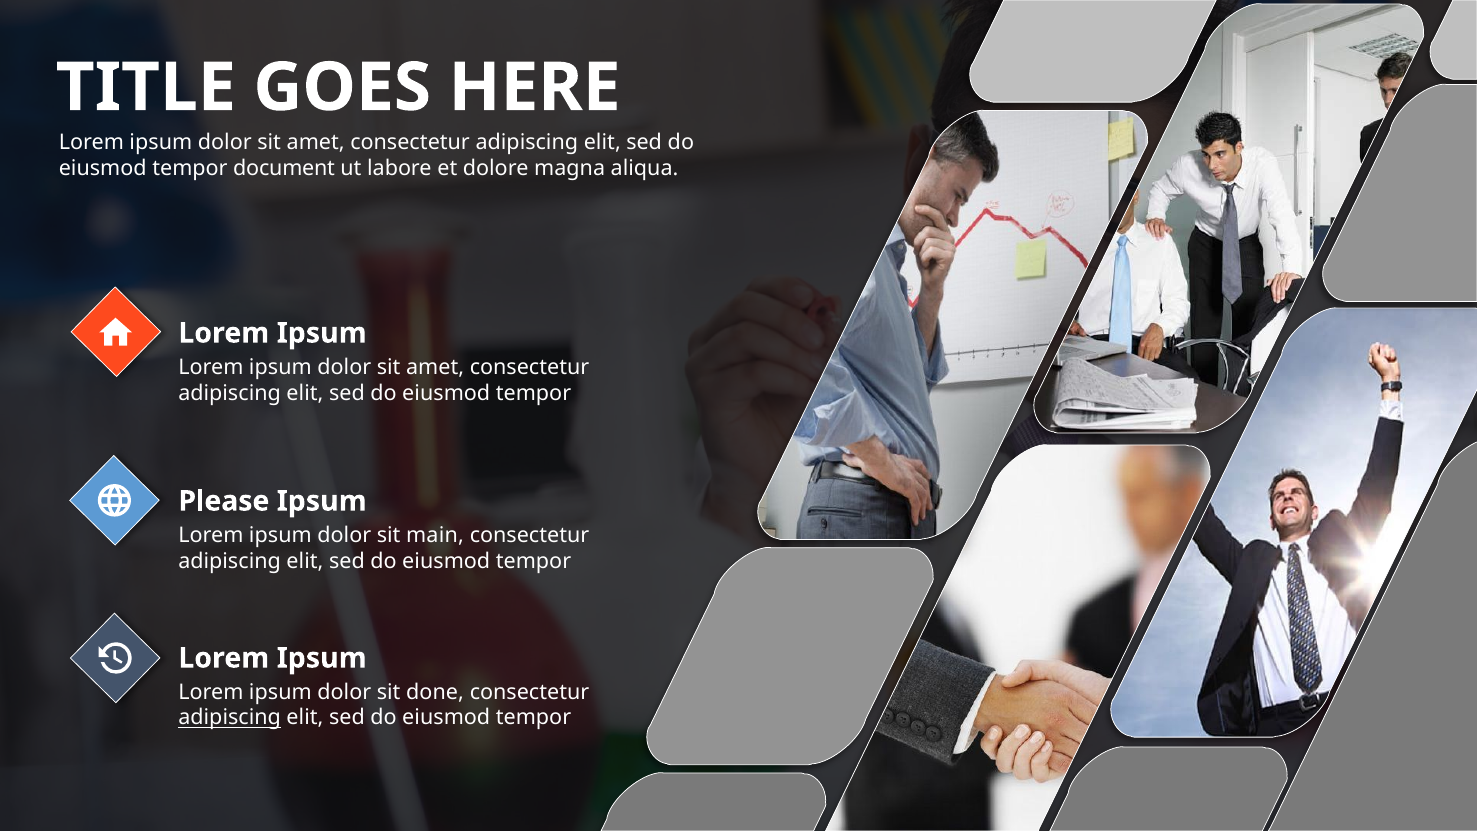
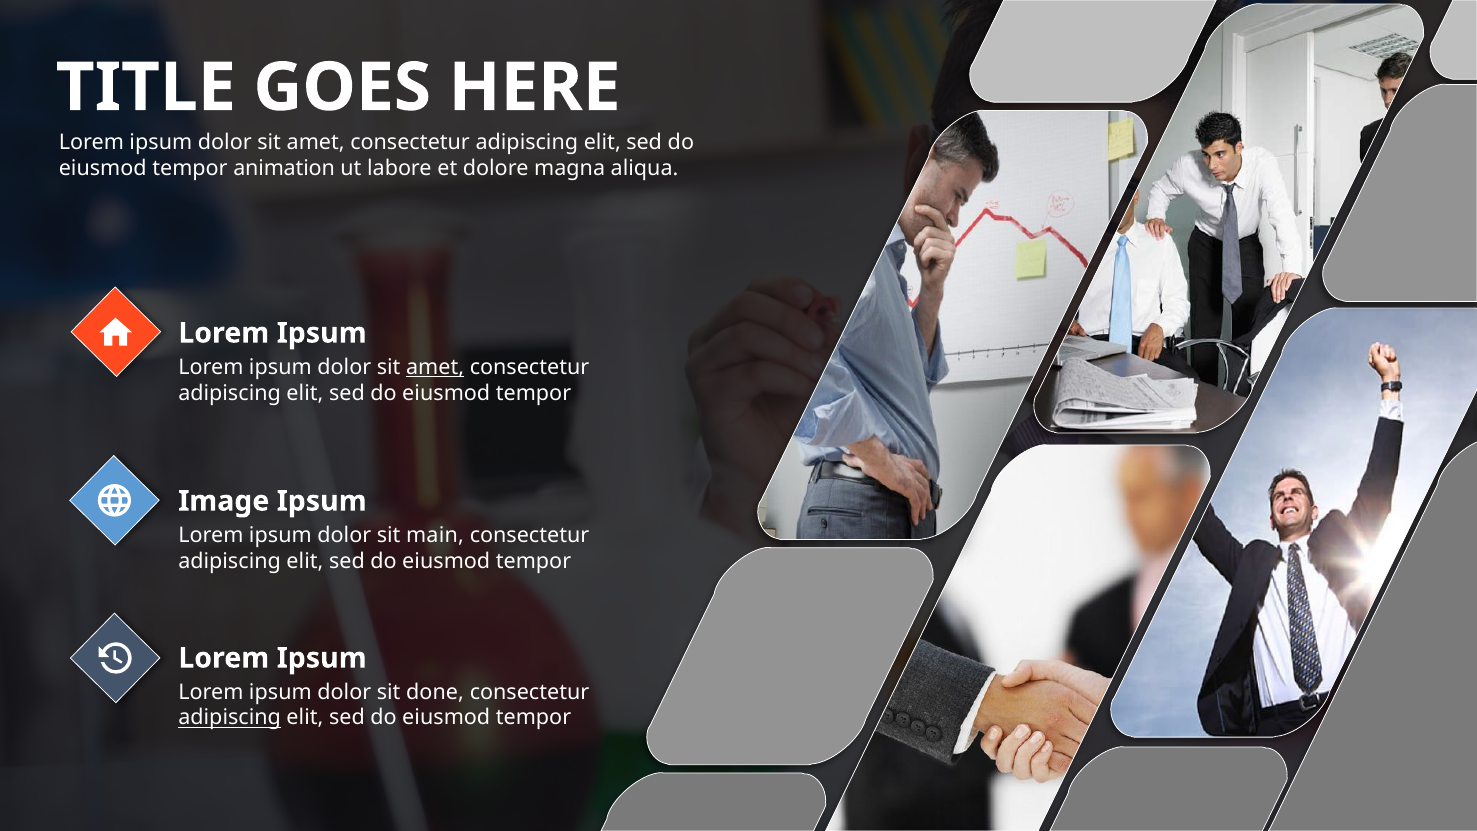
document: document -> animation (284, 168)
amet underline: none -> present (435, 367)
Please: Please -> Image (224, 501)
